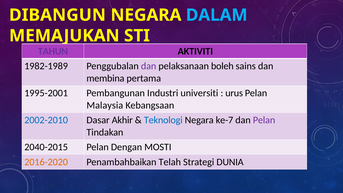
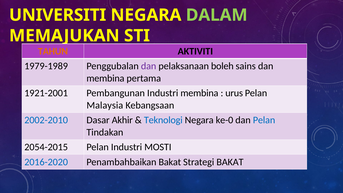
DIBANGUN: DIBANGUN -> UNIVERSITI (58, 15)
DALAM colour: light blue -> light green (217, 15)
TAHUN colour: purple -> orange (53, 51)
1982-1989: 1982-1989 -> 1979-1989 (46, 66)
1995-2001: 1995-2001 -> 1921-2001 (46, 93)
Industri universiti: universiti -> membina (199, 93)
ke-7: ke-7 -> ke-0 (224, 120)
Pelan colour: purple -> blue (264, 120)
2040-2015: 2040-2015 -> 2054-2015 (46, 147)
Pelan Dengan: Dengan -> Industri (127, 147)
2016-2020 colour: orange -> blue (46, 162)
Penambahbaikan Telah: Telah -> Bakat (170, 162)
Strategi DUNIA: DUNIA -> BAKAT (230, 162)
